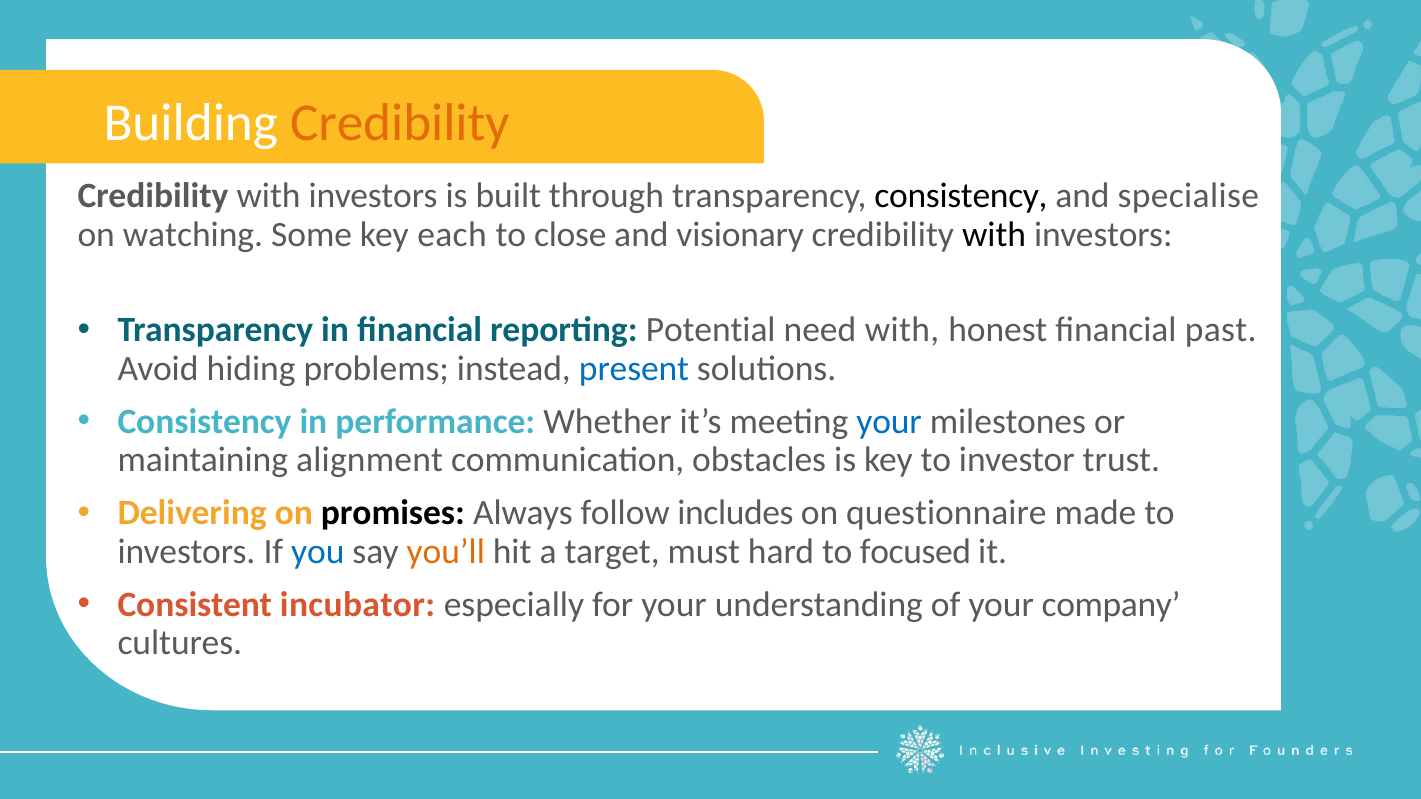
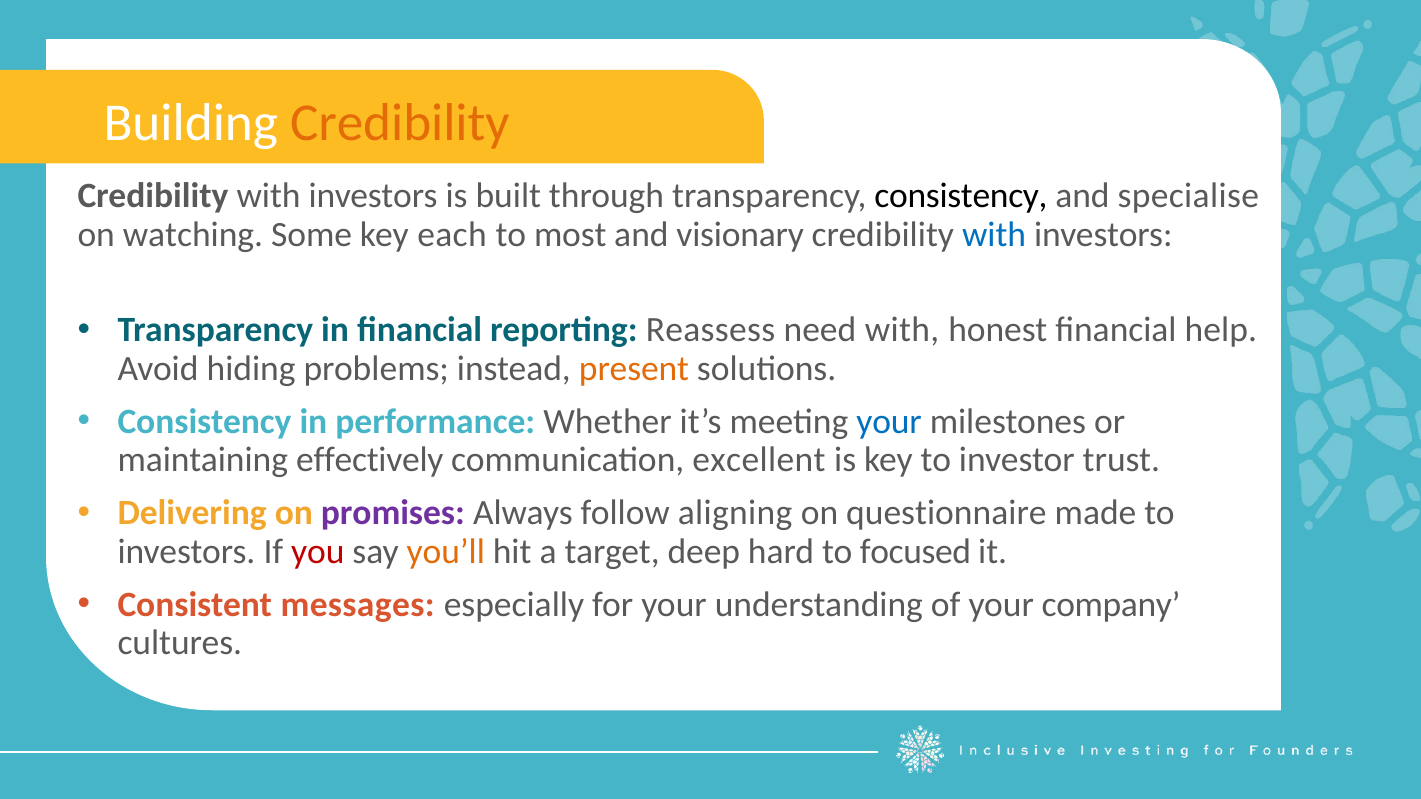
close: close -> most (570, 234)
with colour: black -> blue (994, 234)
Potential: Potential -> Reassess (710, 330)
past: past -> help (1221, 330)
present colour: blue -> orange (634, 369)
alignment: alignment -> effectively (370, 460)
obstacles: obstacles -> excellent (759, 460)
promises colour: black -> purple (393, 513)
includes: includes -> aligning (735, 513)
you colour: blue -> red (318, 552)
must: must -> deep (704, 552)
incubator: incubator -> messages (358, 605)
